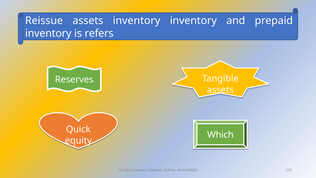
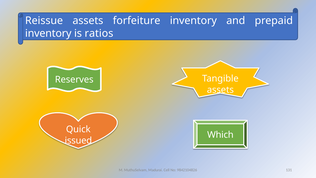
assets inventory: inventory -> forfeiture (137, 21)
refers: refers -> ratios (99, 33)
equity: equity -> issued (78, 140)
